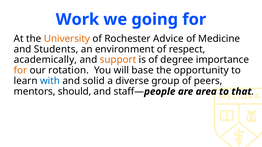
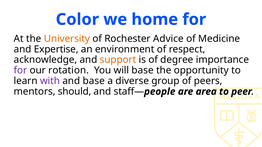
Work: Work -> Color (77, 19)
going: going -> home (155, 19)
Students: Students -> Expertise (56, 49)
academically: academically -> acknowledge (45, 60)
for colour: orange -> purple (20, 71)
with colour: blue -> purple (50, 81)
and solid: solid -> base (94, 81)
that: that -> peer (242, 92)
